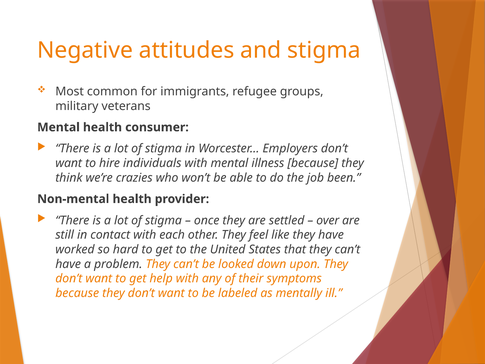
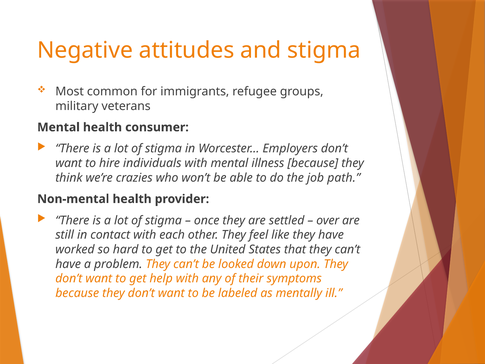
been: been -> path (344, 178)
